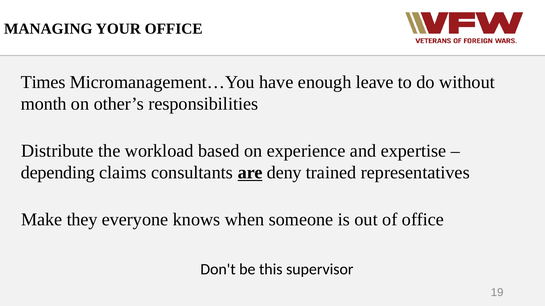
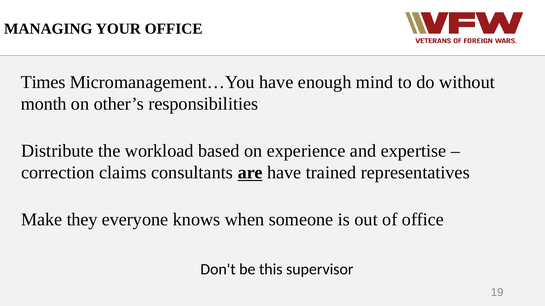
leave: leave -> mind (375, 82)
depending: depending -> correction (58, 173)
are deny: deny -> have (284, 173)
